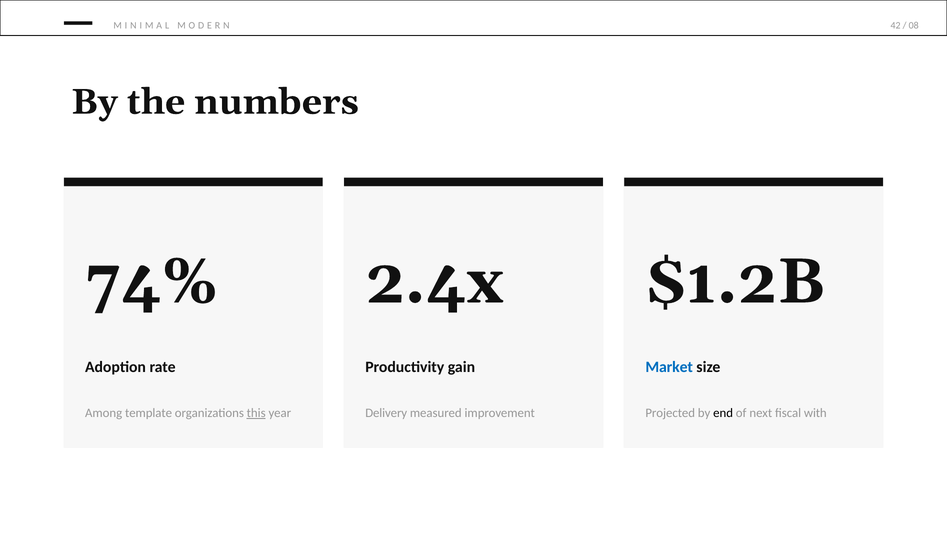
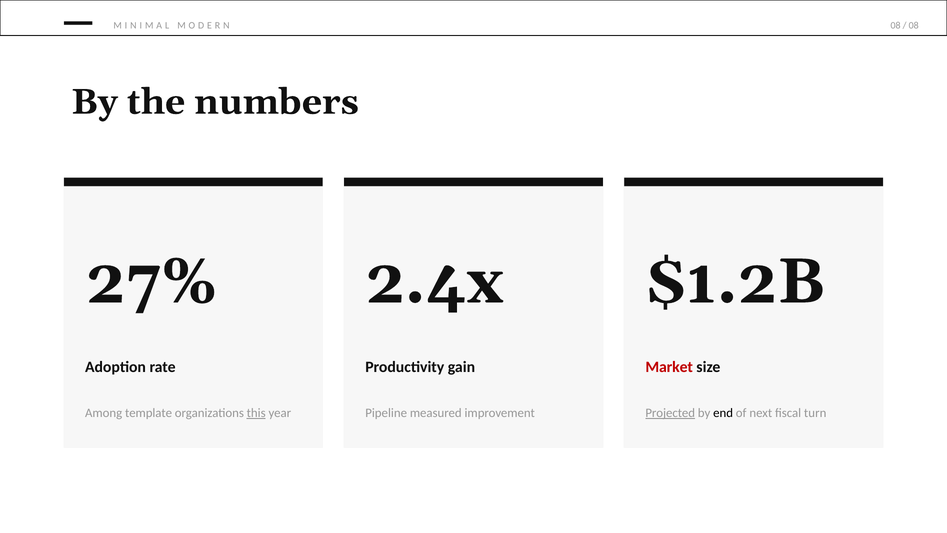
42: 42 -> 08 (896, 26)
74%: 74% -> 27% (151, 281)
Market colour: blue -> red (669, 367)
Delivery: Delivery -> Pipeline (386, 413)
Projected underline: none -> present (670, 413)
with: with -> turn (815, 413)
